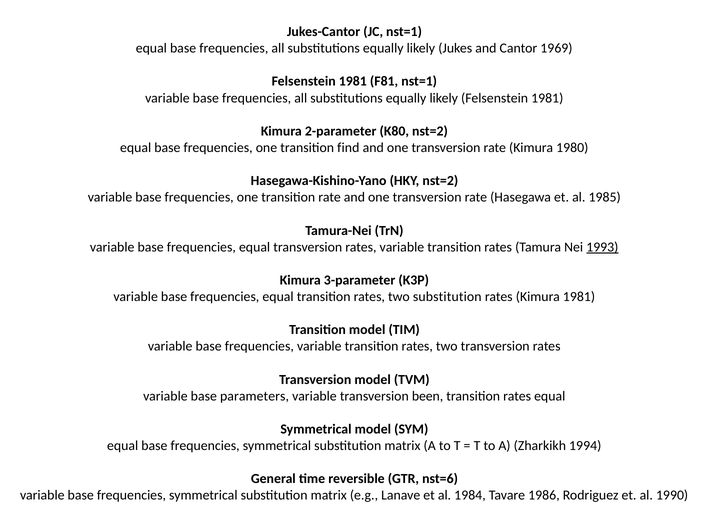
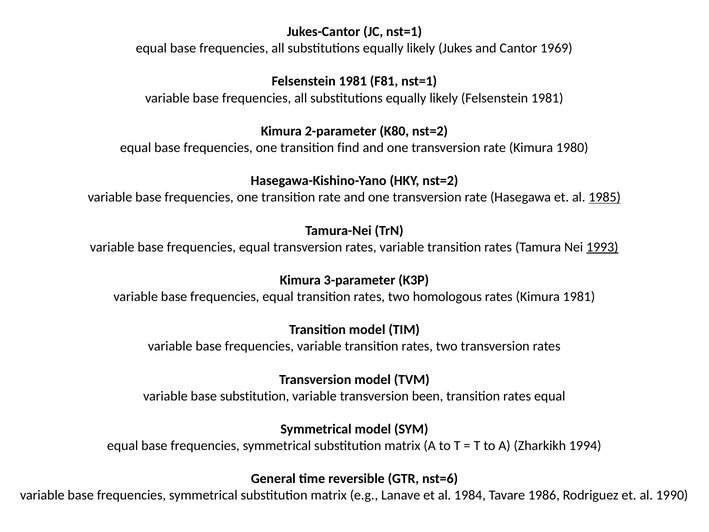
1985 underline: none -> present (605, 197)
two substitution: substitution -> homologous (447, 297)
base parameters: parameters -> substitution (255, 396)
